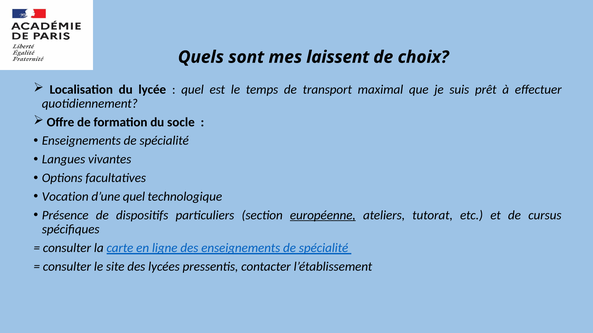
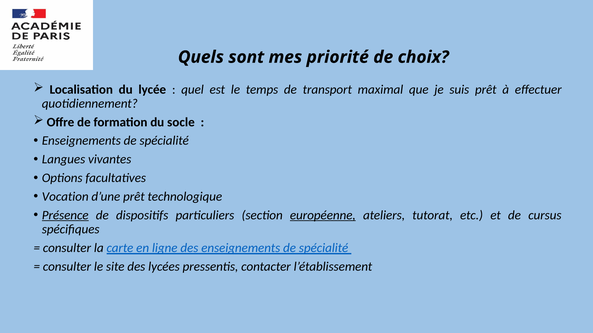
laissent: laissent -> priorité (338, 57)
d’une quel: quel -> prêt (134, 197)
Présence underline: none -> present (65, 216)
